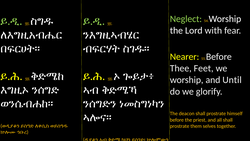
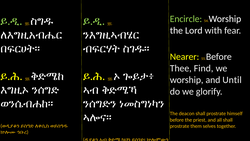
Neglect: Neglect -> Encircle (186, 19)
Feet: Feet -> Find (204, 68)
